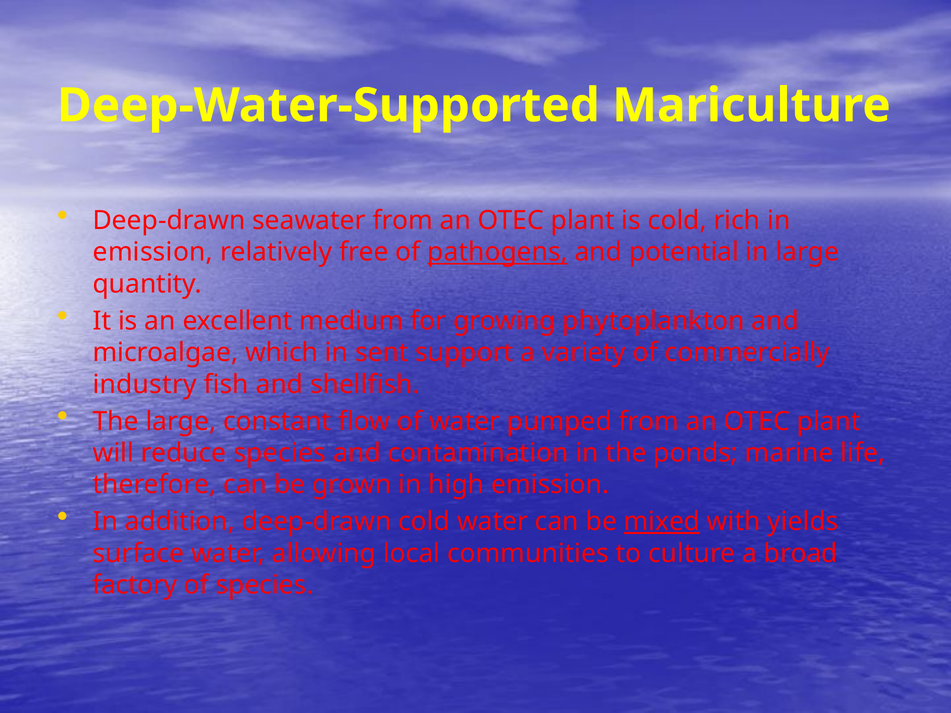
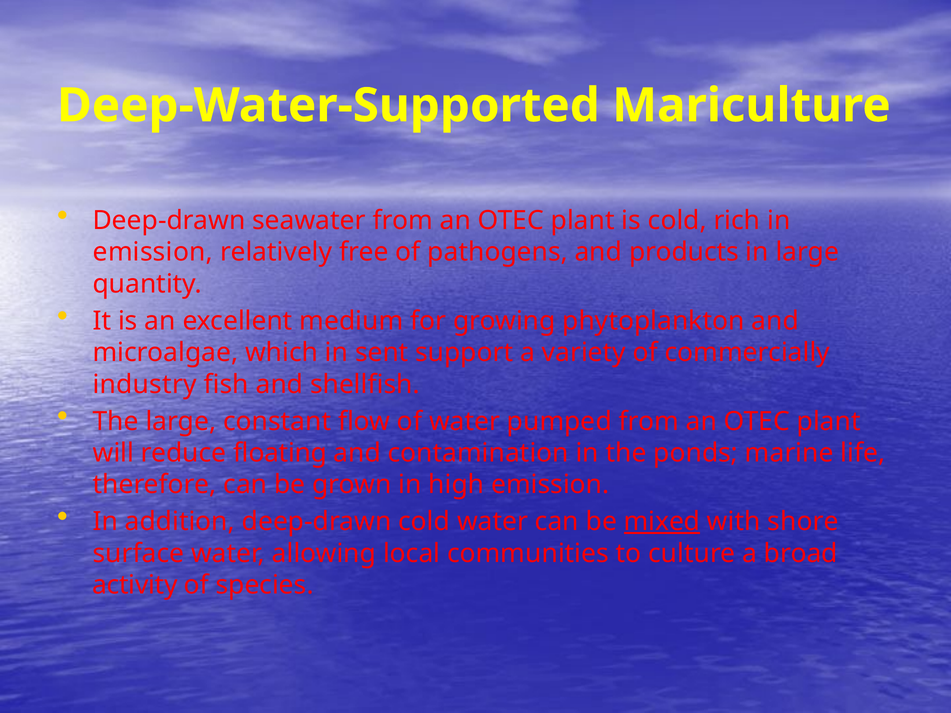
pathogens underline: present -> none (498, 252)
potential: potential -> products (684, 252)
reduce species: species -> floating (280, 453)
yields: yields -> shore (803, 522)
factory: factory -> activity (135, 585)
